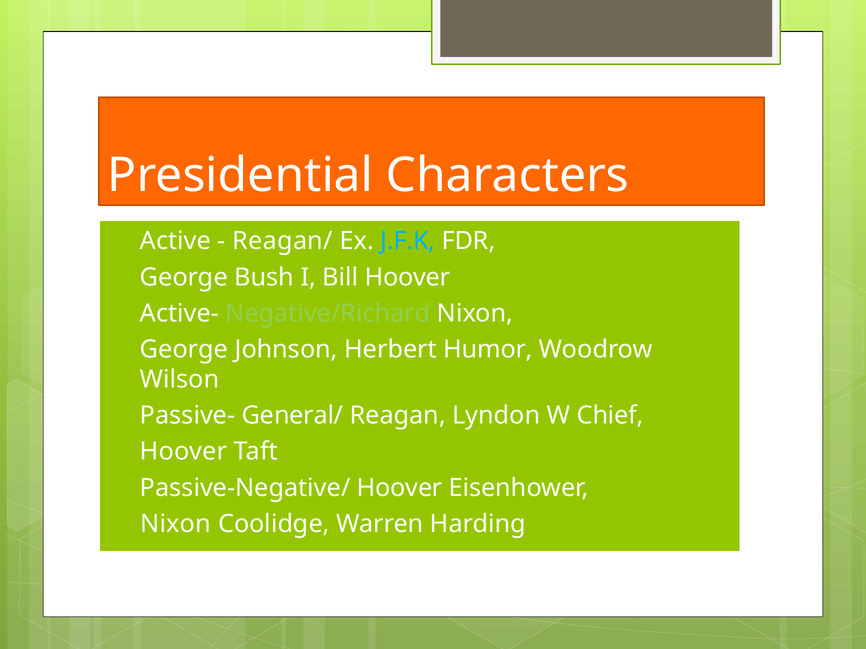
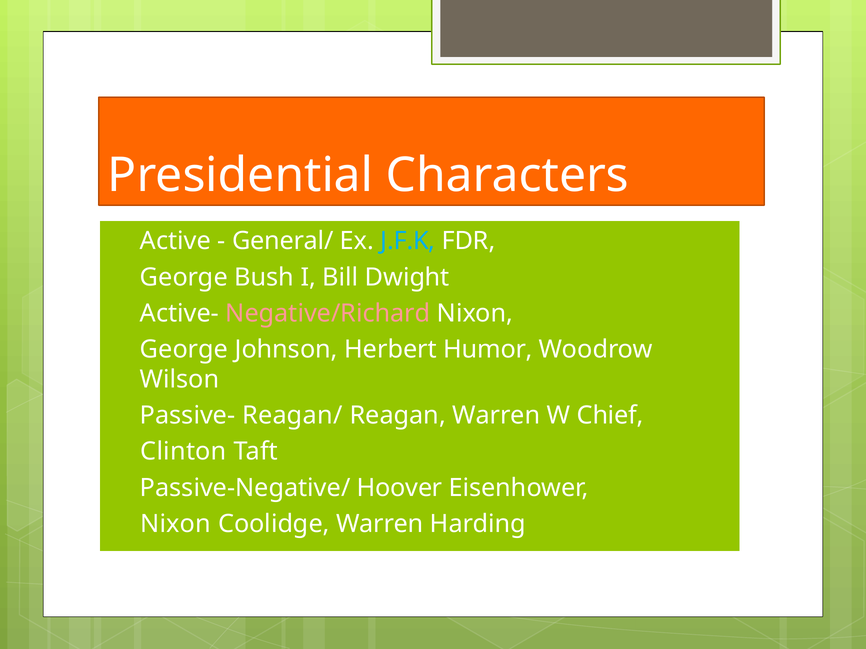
Reagan/: Reagan/ -> General/ (283, 241)
Bill Hoover: Hoover -> Dwight (407, 277)
Negative/Richard colour: light green -> pink (328, 313)
General/: General/ -> Reagan/ (292, 416)
Reagan Lyndon: Lyndon -> Warren (496, 416)
Hoover: Hoover -> Clinton (183, 452)
